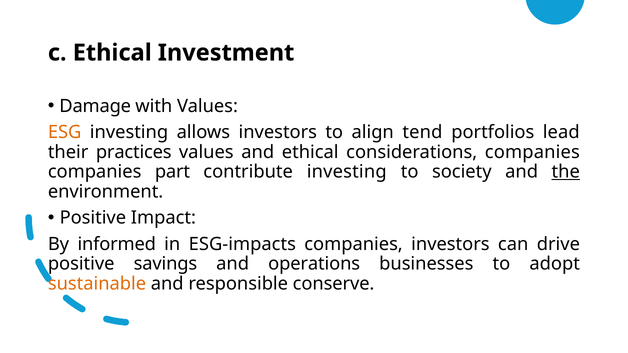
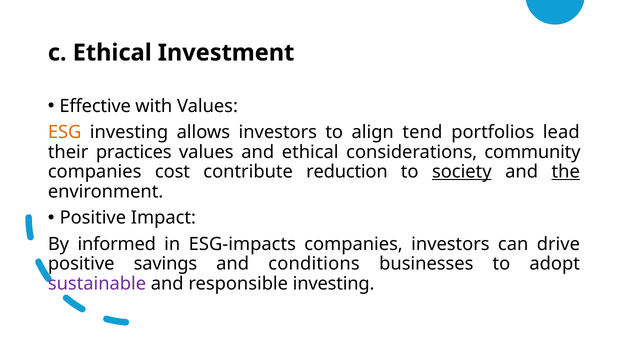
Damage: Damage -> Effective (95, 106)
considerations companies: companies -> community (532, 152)
part: part -> cost (172, 172)
contribute investing: investing -> reduction (347, 172)
society underline: none -> present (462, 172)
operations: operations -> conditions (314, 264)
sustainable colour: orange -> purple (97, 284)
responsible conserve: conserve -> investing (334, 284)
